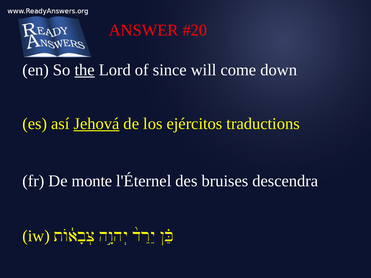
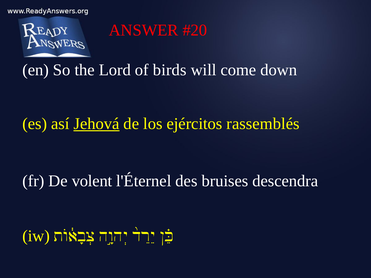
the underline: present -> none (85, 70)
since: since -> birds (170, 70)
traductions: traductions -> rassemblés (263, 124)
monte: monte -> volent (92, 181)
